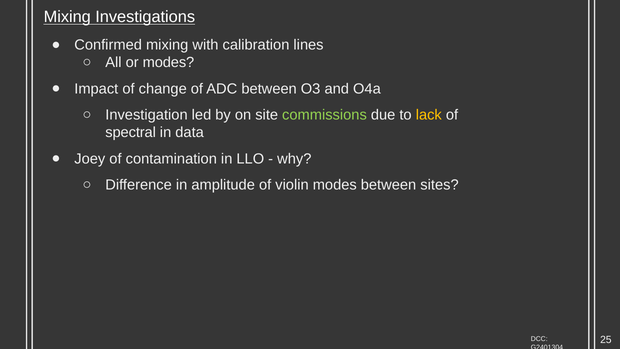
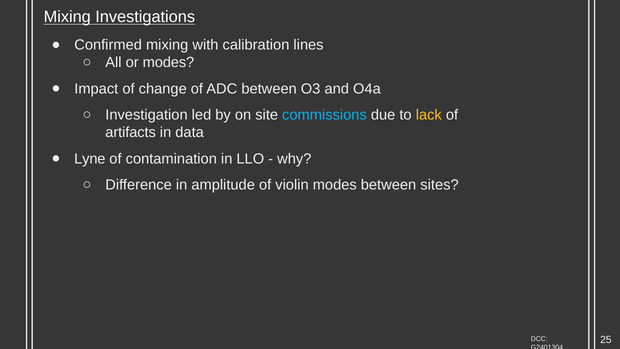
commissions colour: light green -> light blue (324, 115)
spectral: spectral -> artifacts (131, 133)
Joey: Joey -> Lyne (90, 159)
